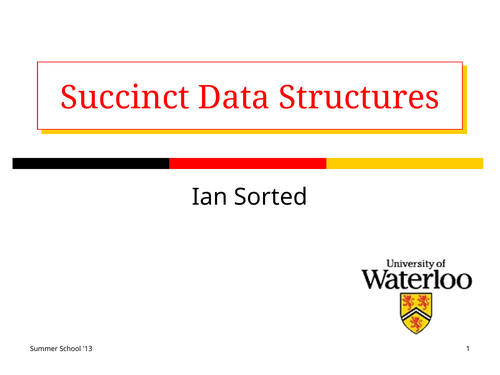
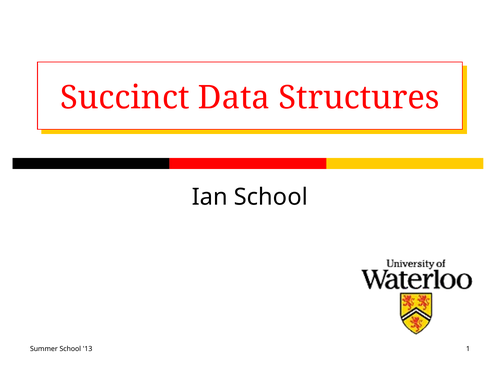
Ian Sorted: Sorted -> School (271, 197)
